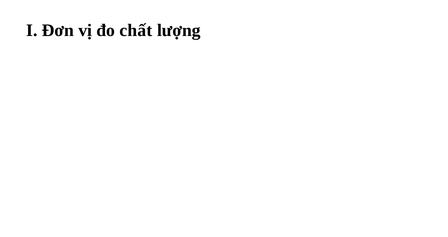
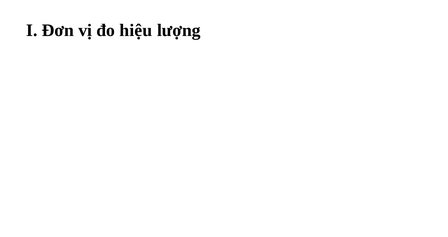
chất: chất -> hiệu (136, 30)
